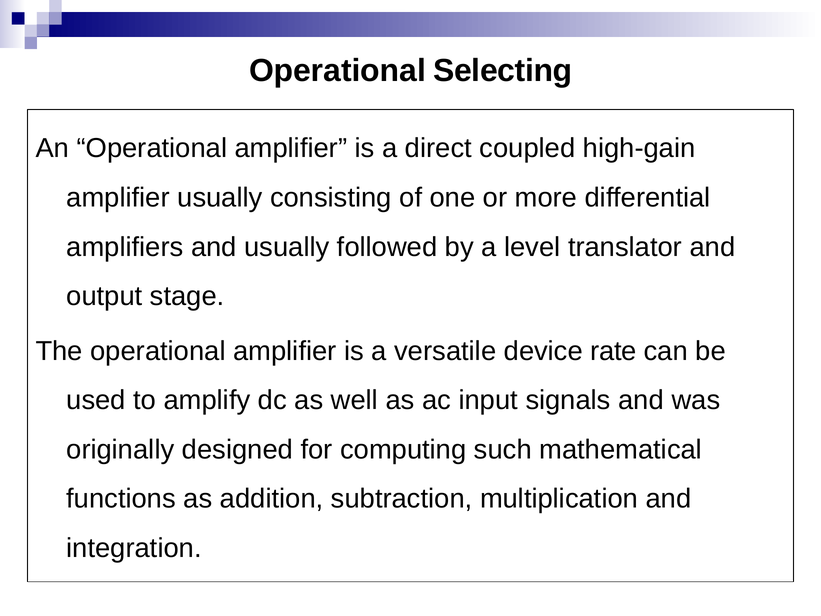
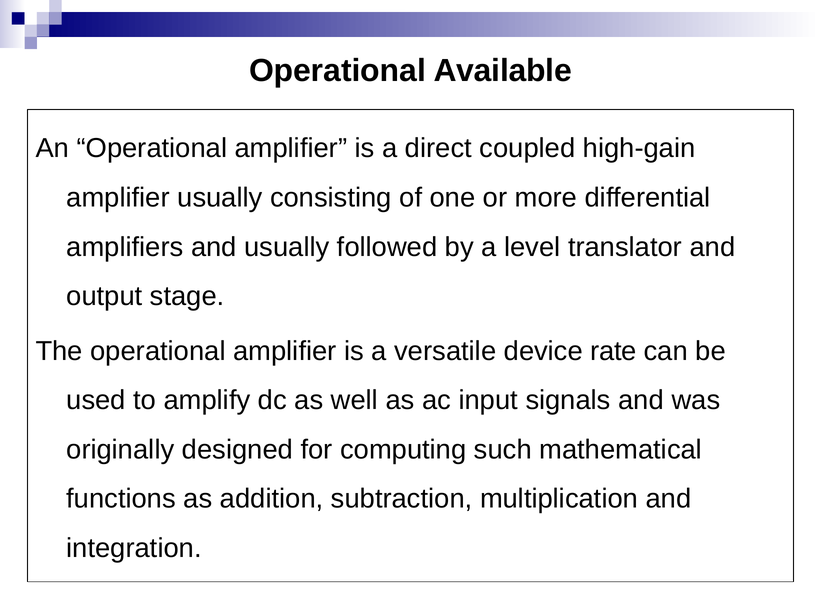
Selecting: Selecting -> Available (503, 71)
